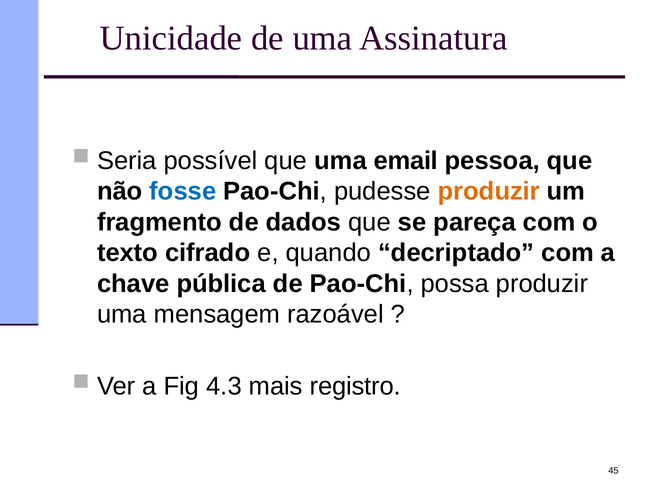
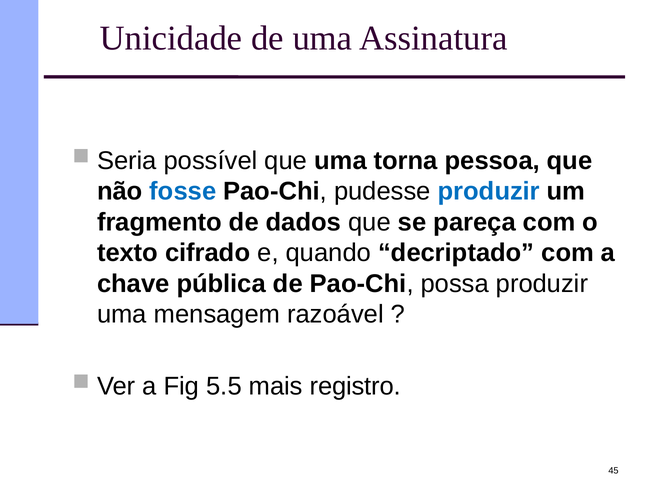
email: email -> torna (406, 160)
produzir colour: orange -> blue (489, 191)
4.3: 4.3 -> 5.5 (224, 386)
